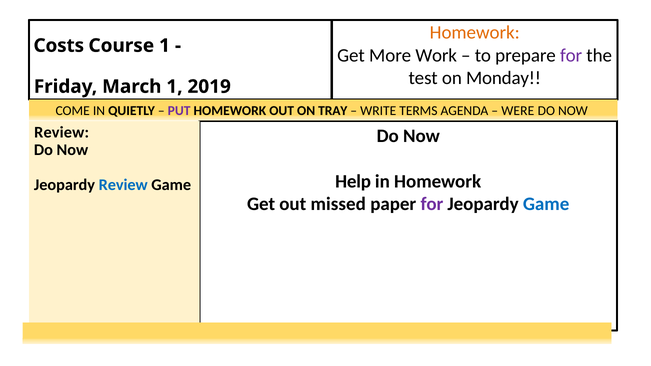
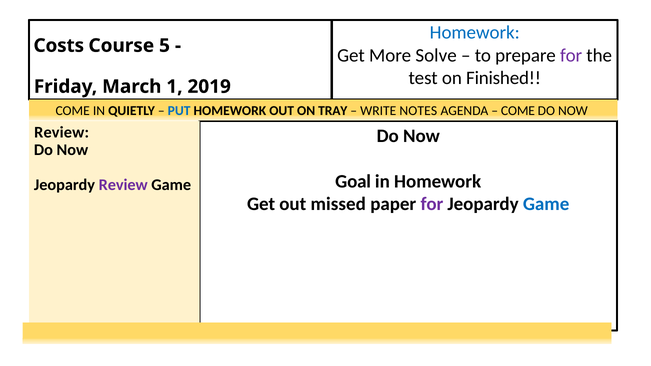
Homework colour: orange -> blue (475, 32)
Course 1: 1 -> 5 (164, 46)
Work: Work -> Solve (436, 55)
Monday: Monday -> Finished (504, 78)
PUT colour: purple -> blue (179, 111)
TERMS: TERMS -> NOTES (418, 111)
WERE: WERE -> COME (518, 111)
Help: Help -> Goal (353, 182)
Review colour: blue -> purple (123, 185)
